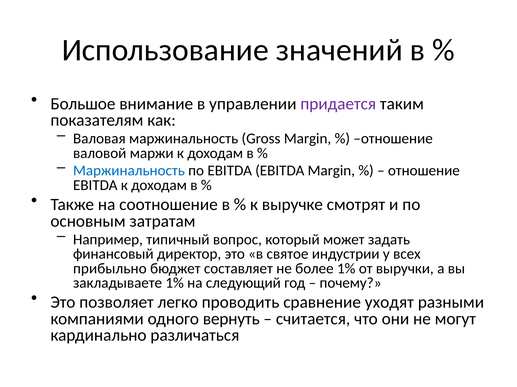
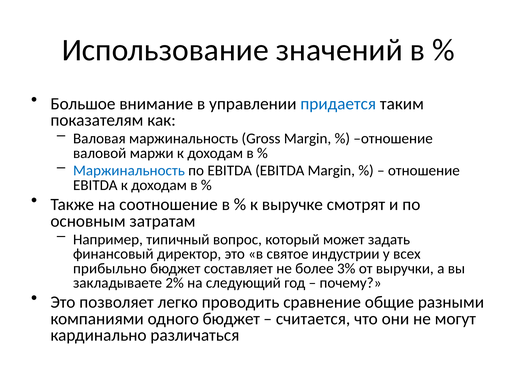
придается colour: purple -> blue (338, 104)
более 1%: 1% -> 3% (346, 269)
закладываете 1%: 1% -> 2% (175, 283)
уходят: уходят -> общие (389, 303)
одного вернуть: вернуть -> бюджет (231, 319)
